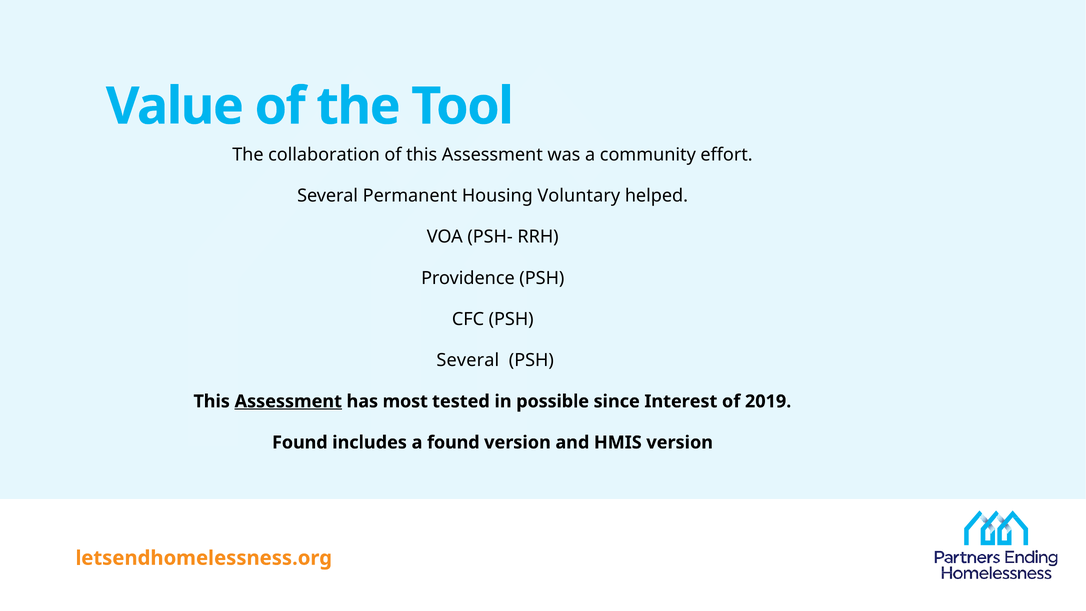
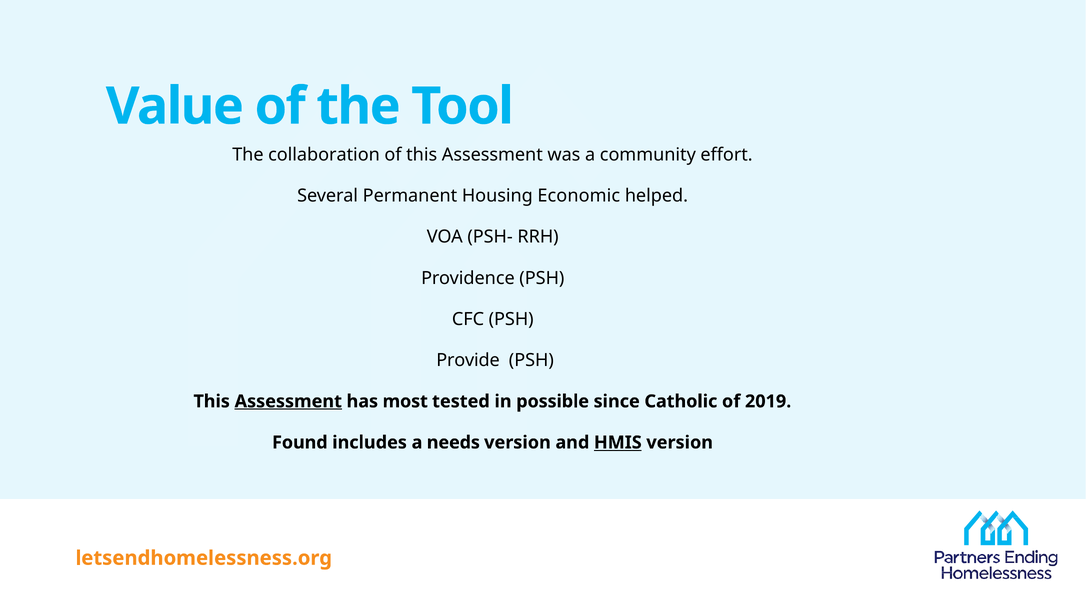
Voluntary: Voluntary -> Economic (579, 196)
Several: Several -> Provide (468, 360)
Interest: Interest -> Catholic (681, 401)
a found: found -> needs (453, 442)
HMIS underline: none -> present (618, 442)
